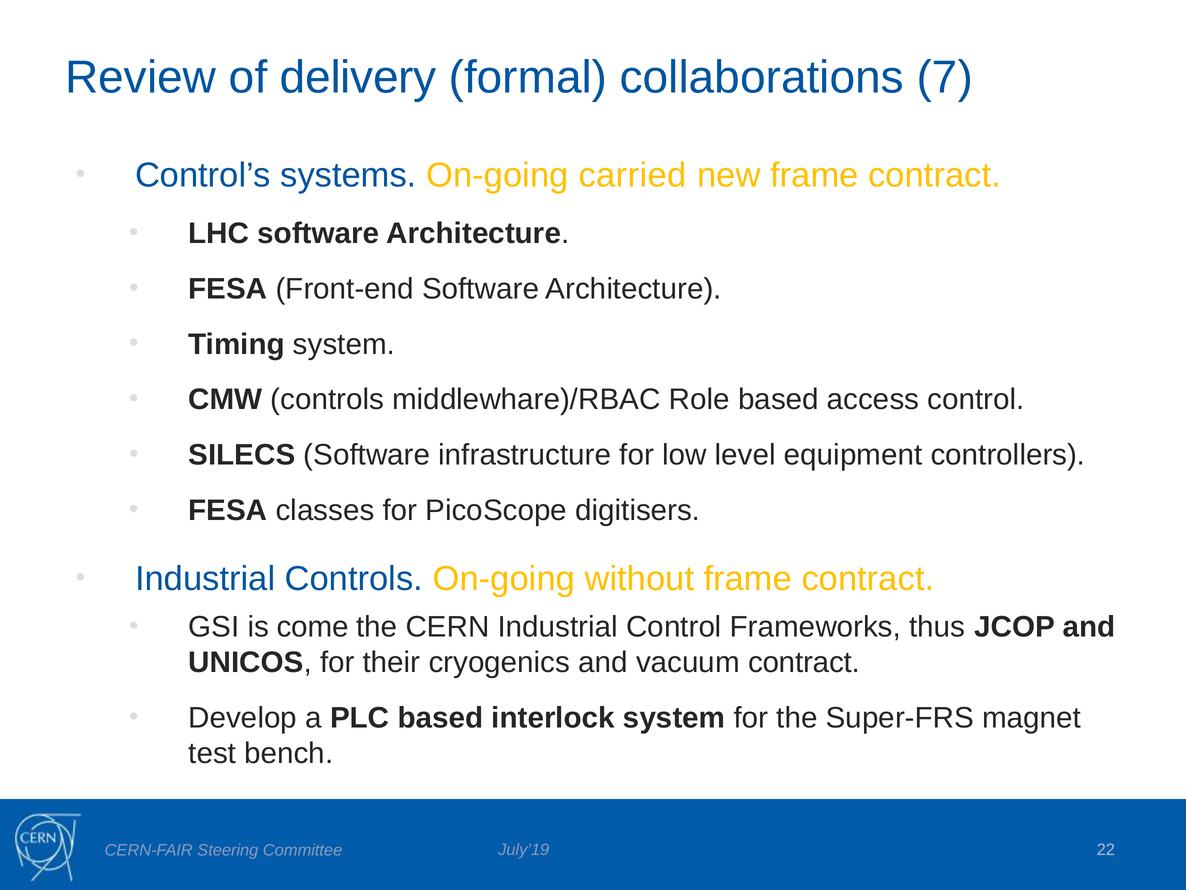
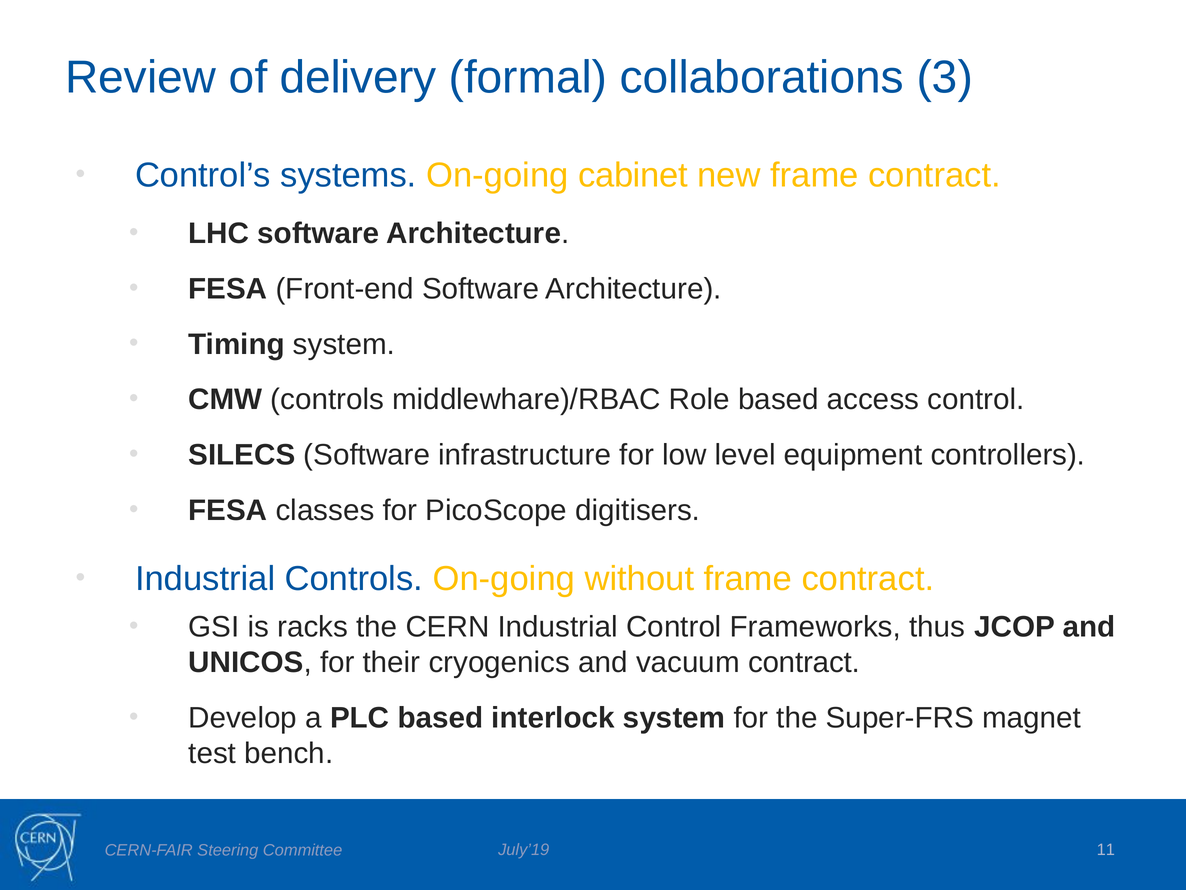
7: 7 -> 3 (945, 78)
carried: carried -> cabinet (633, 175)
come: come -> racks (313, 627)
22: 22 -> 11 (1106, 849)
